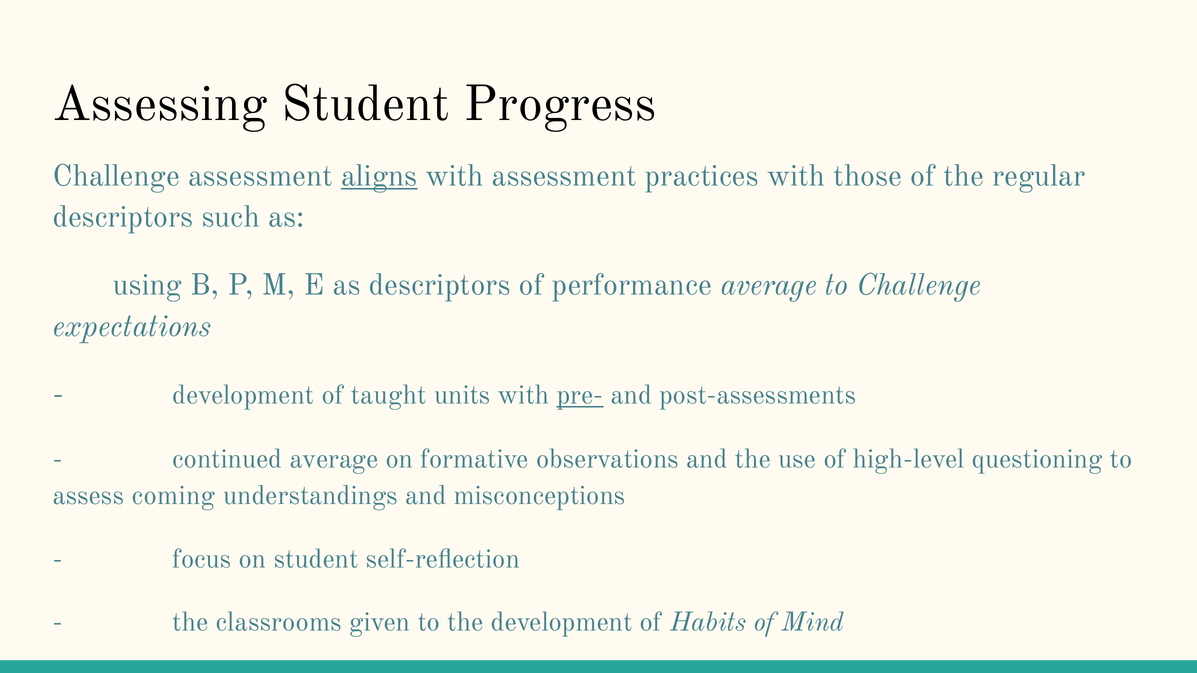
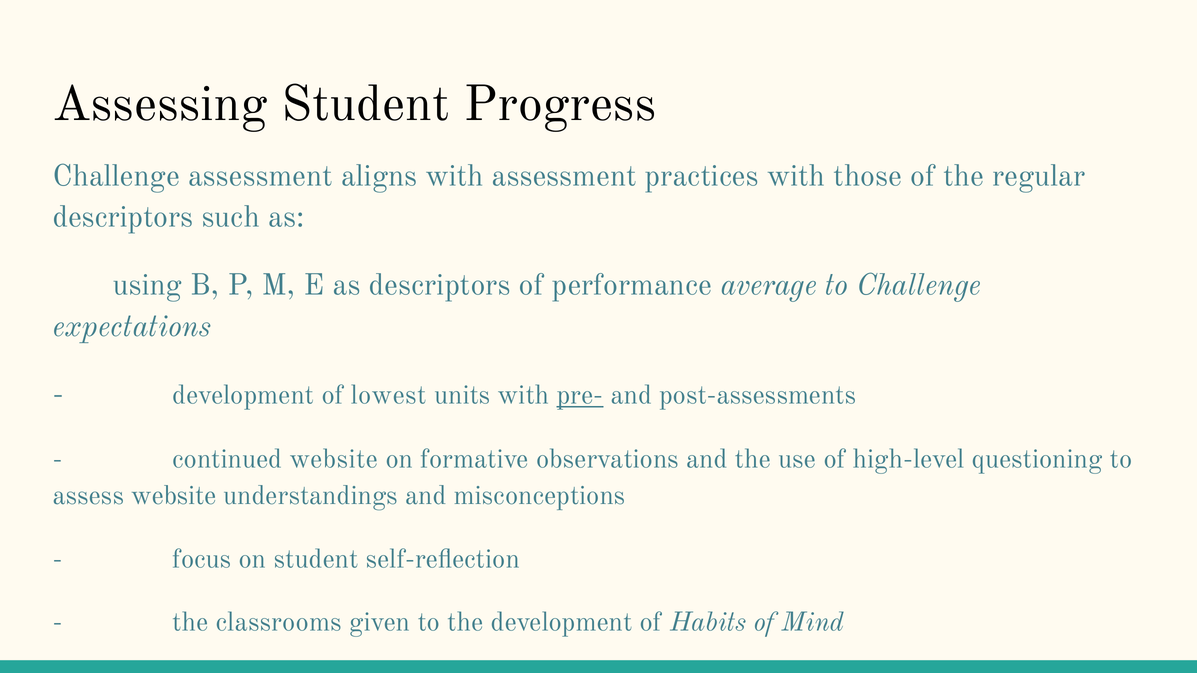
aligns underline: present -> none (379, 176)
taught: taught -> lowest (389, 395)
continued average: average -> website (334, 459)
assess coming: coming -> website (174, 496)
